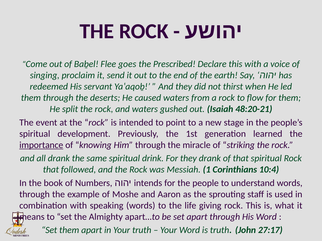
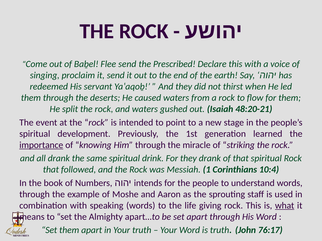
Flee goes: goes -> send (127, 64)
what underline: none -> present (285, 206)
27:17: 27:17 -> 76:17 (270, 231)
